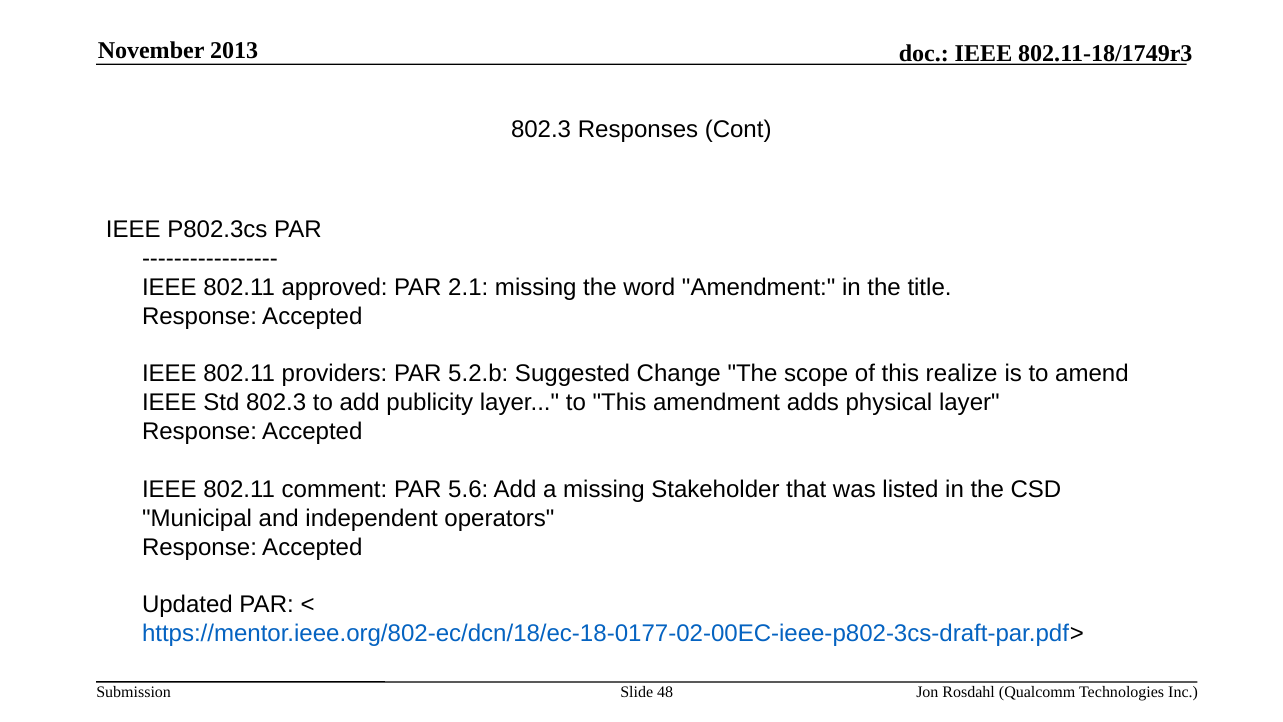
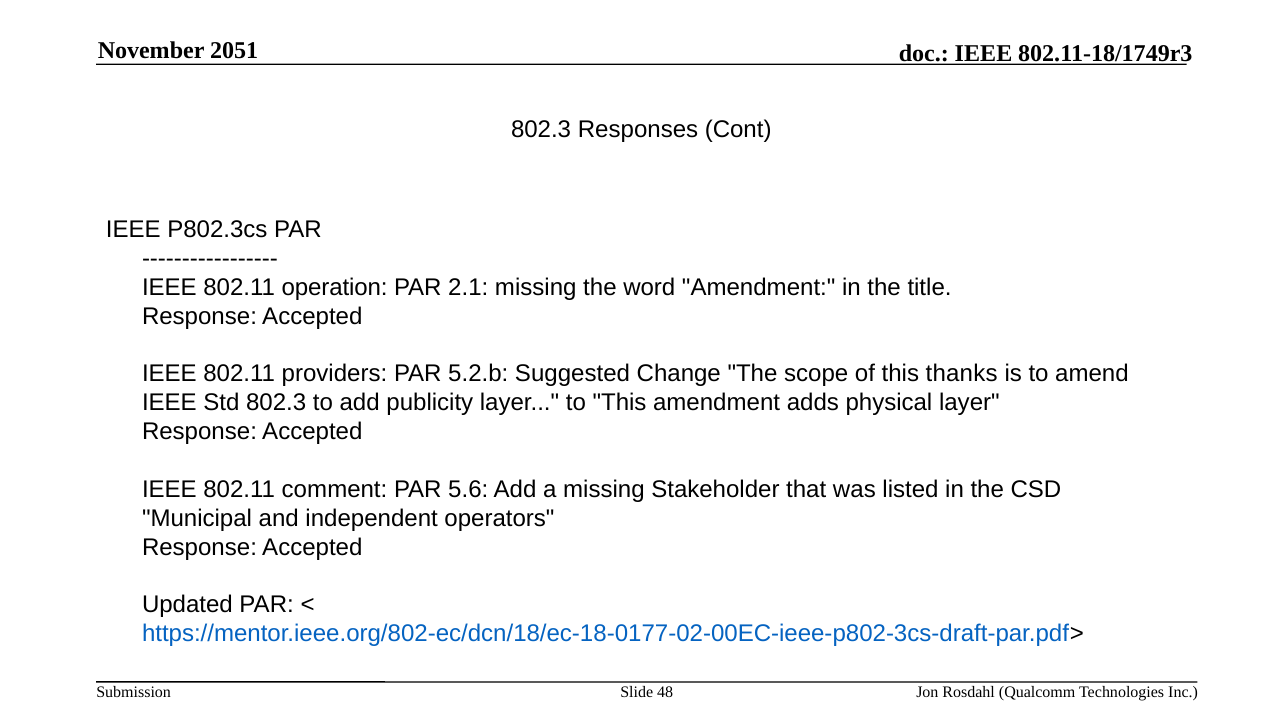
2013: 2013 -> 2051 (234, 51)
approved: approved -> operation (335, 287)
realize: realize -> thanks (962, 374)
